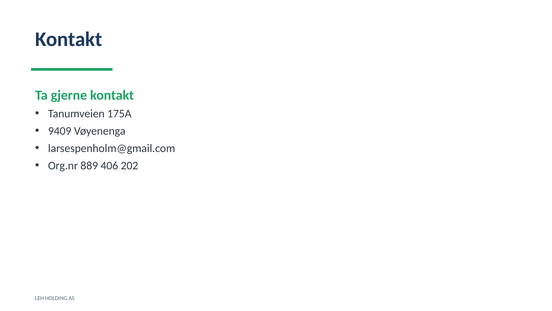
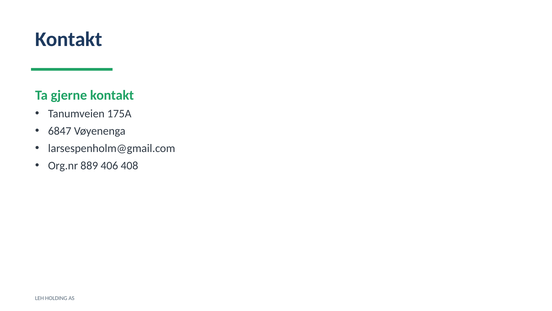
9409: 9409 -> 6847 (60, 131)
202: 202 -> 408 (129, 165)
